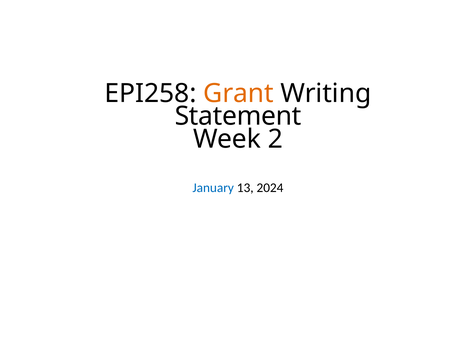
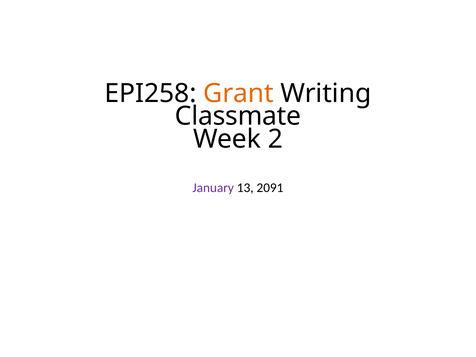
Statement: Statement -> Classmate (238, 116)
January colour: blue -> purple (213, 188)
2024: 2024 -> 2091 (270, 188)
